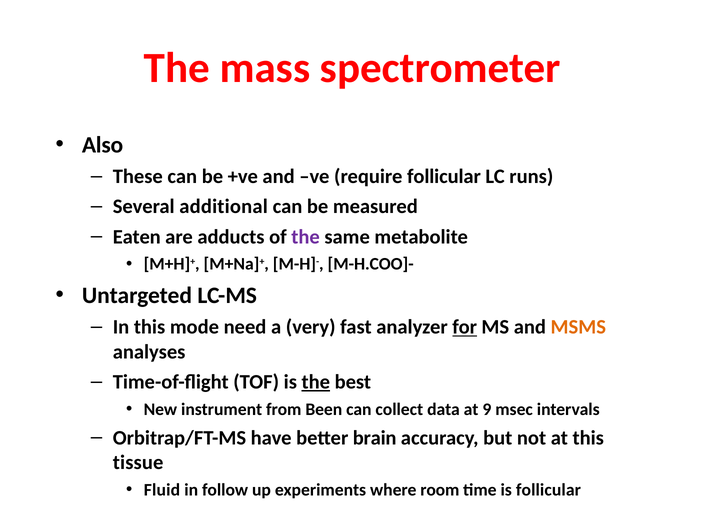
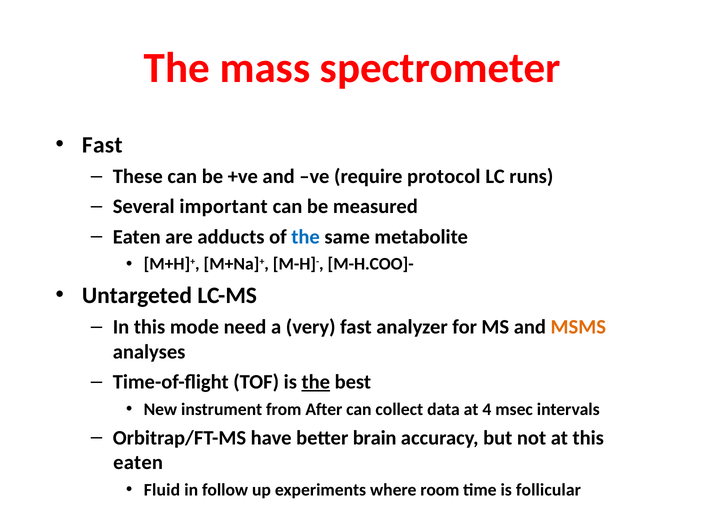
Also: Also -> Fast (102, 145)
require follicular: follicular -> protocol (444, 177)
additional: additional -> important (224, 207)
the colour: purple -> blue (306, 237)
for underline: present -> none (465, 328)
Been: Been -> After (324, 410)
9: 9 -> 4 (487, 410)
tissue: tissue -> eaten (138, 463)
